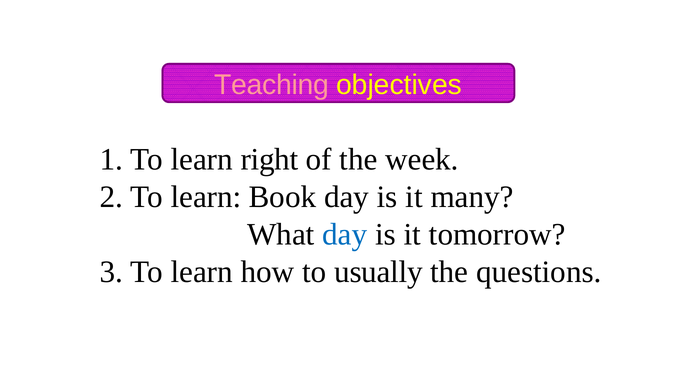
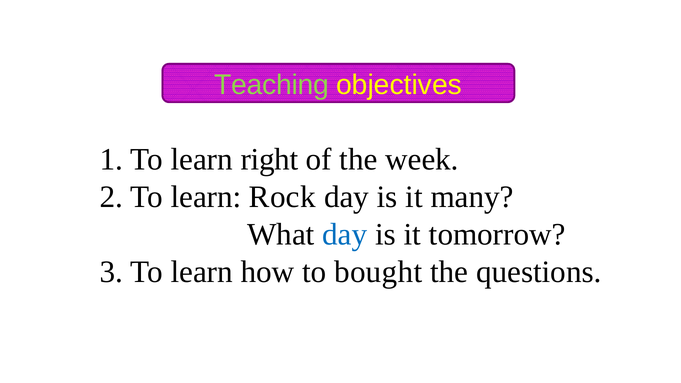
Teaching colour: pink -> light green (271, 85)
Book: Book -> Rock (282, 197)
usually: usually -> bought (378, 272)
